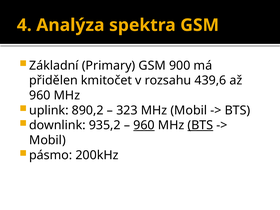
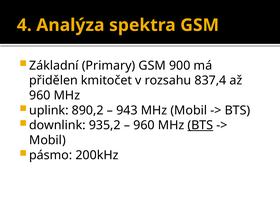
439,6: 439,6 -> 837,4 (210, 80)
323: 323 -> 943 (127, 110)
960 underline: present -> none (144, 125)
